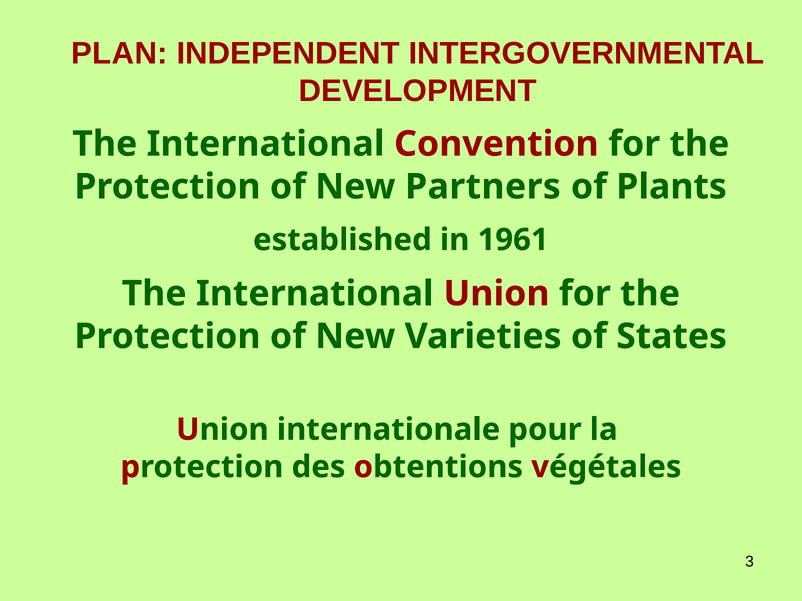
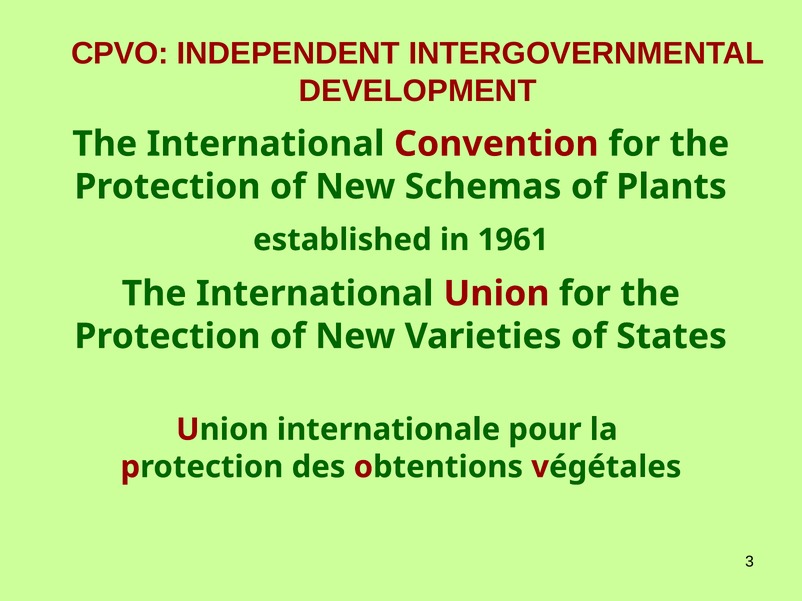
PLAN: PLAN -> CPVO (120, 54)
Partners: Partners -> Schemas (483, 187)
